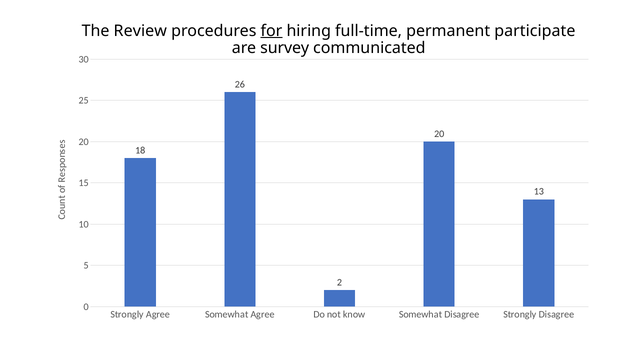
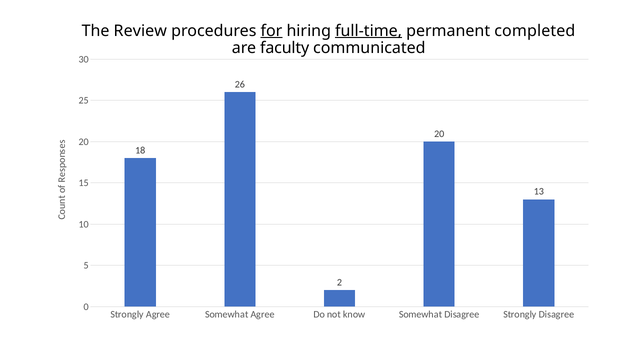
full-time underline: none -> present (369, 31)
participate: participate -> completed (535, 31)
survey: survey -> faculty (285, 48)
